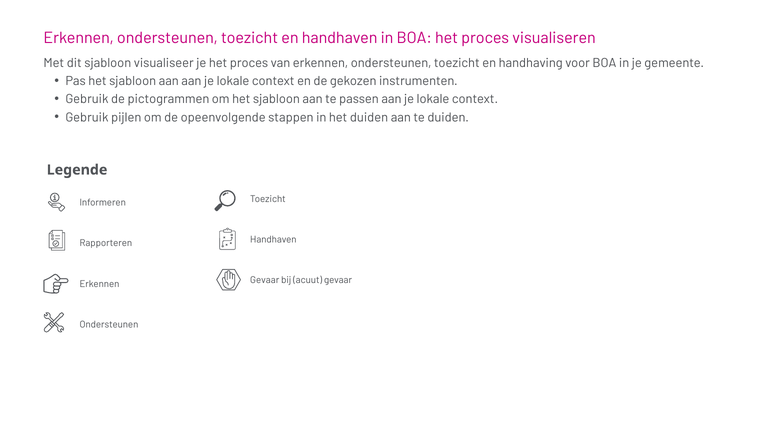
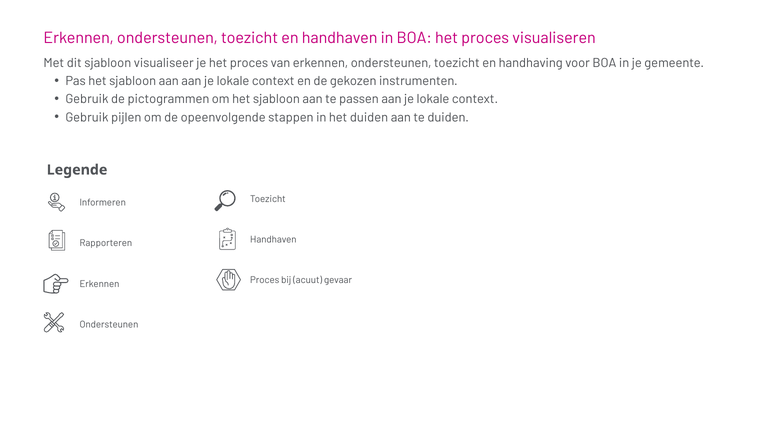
Gevaar: Gevaar -> Proces (265, 280)
